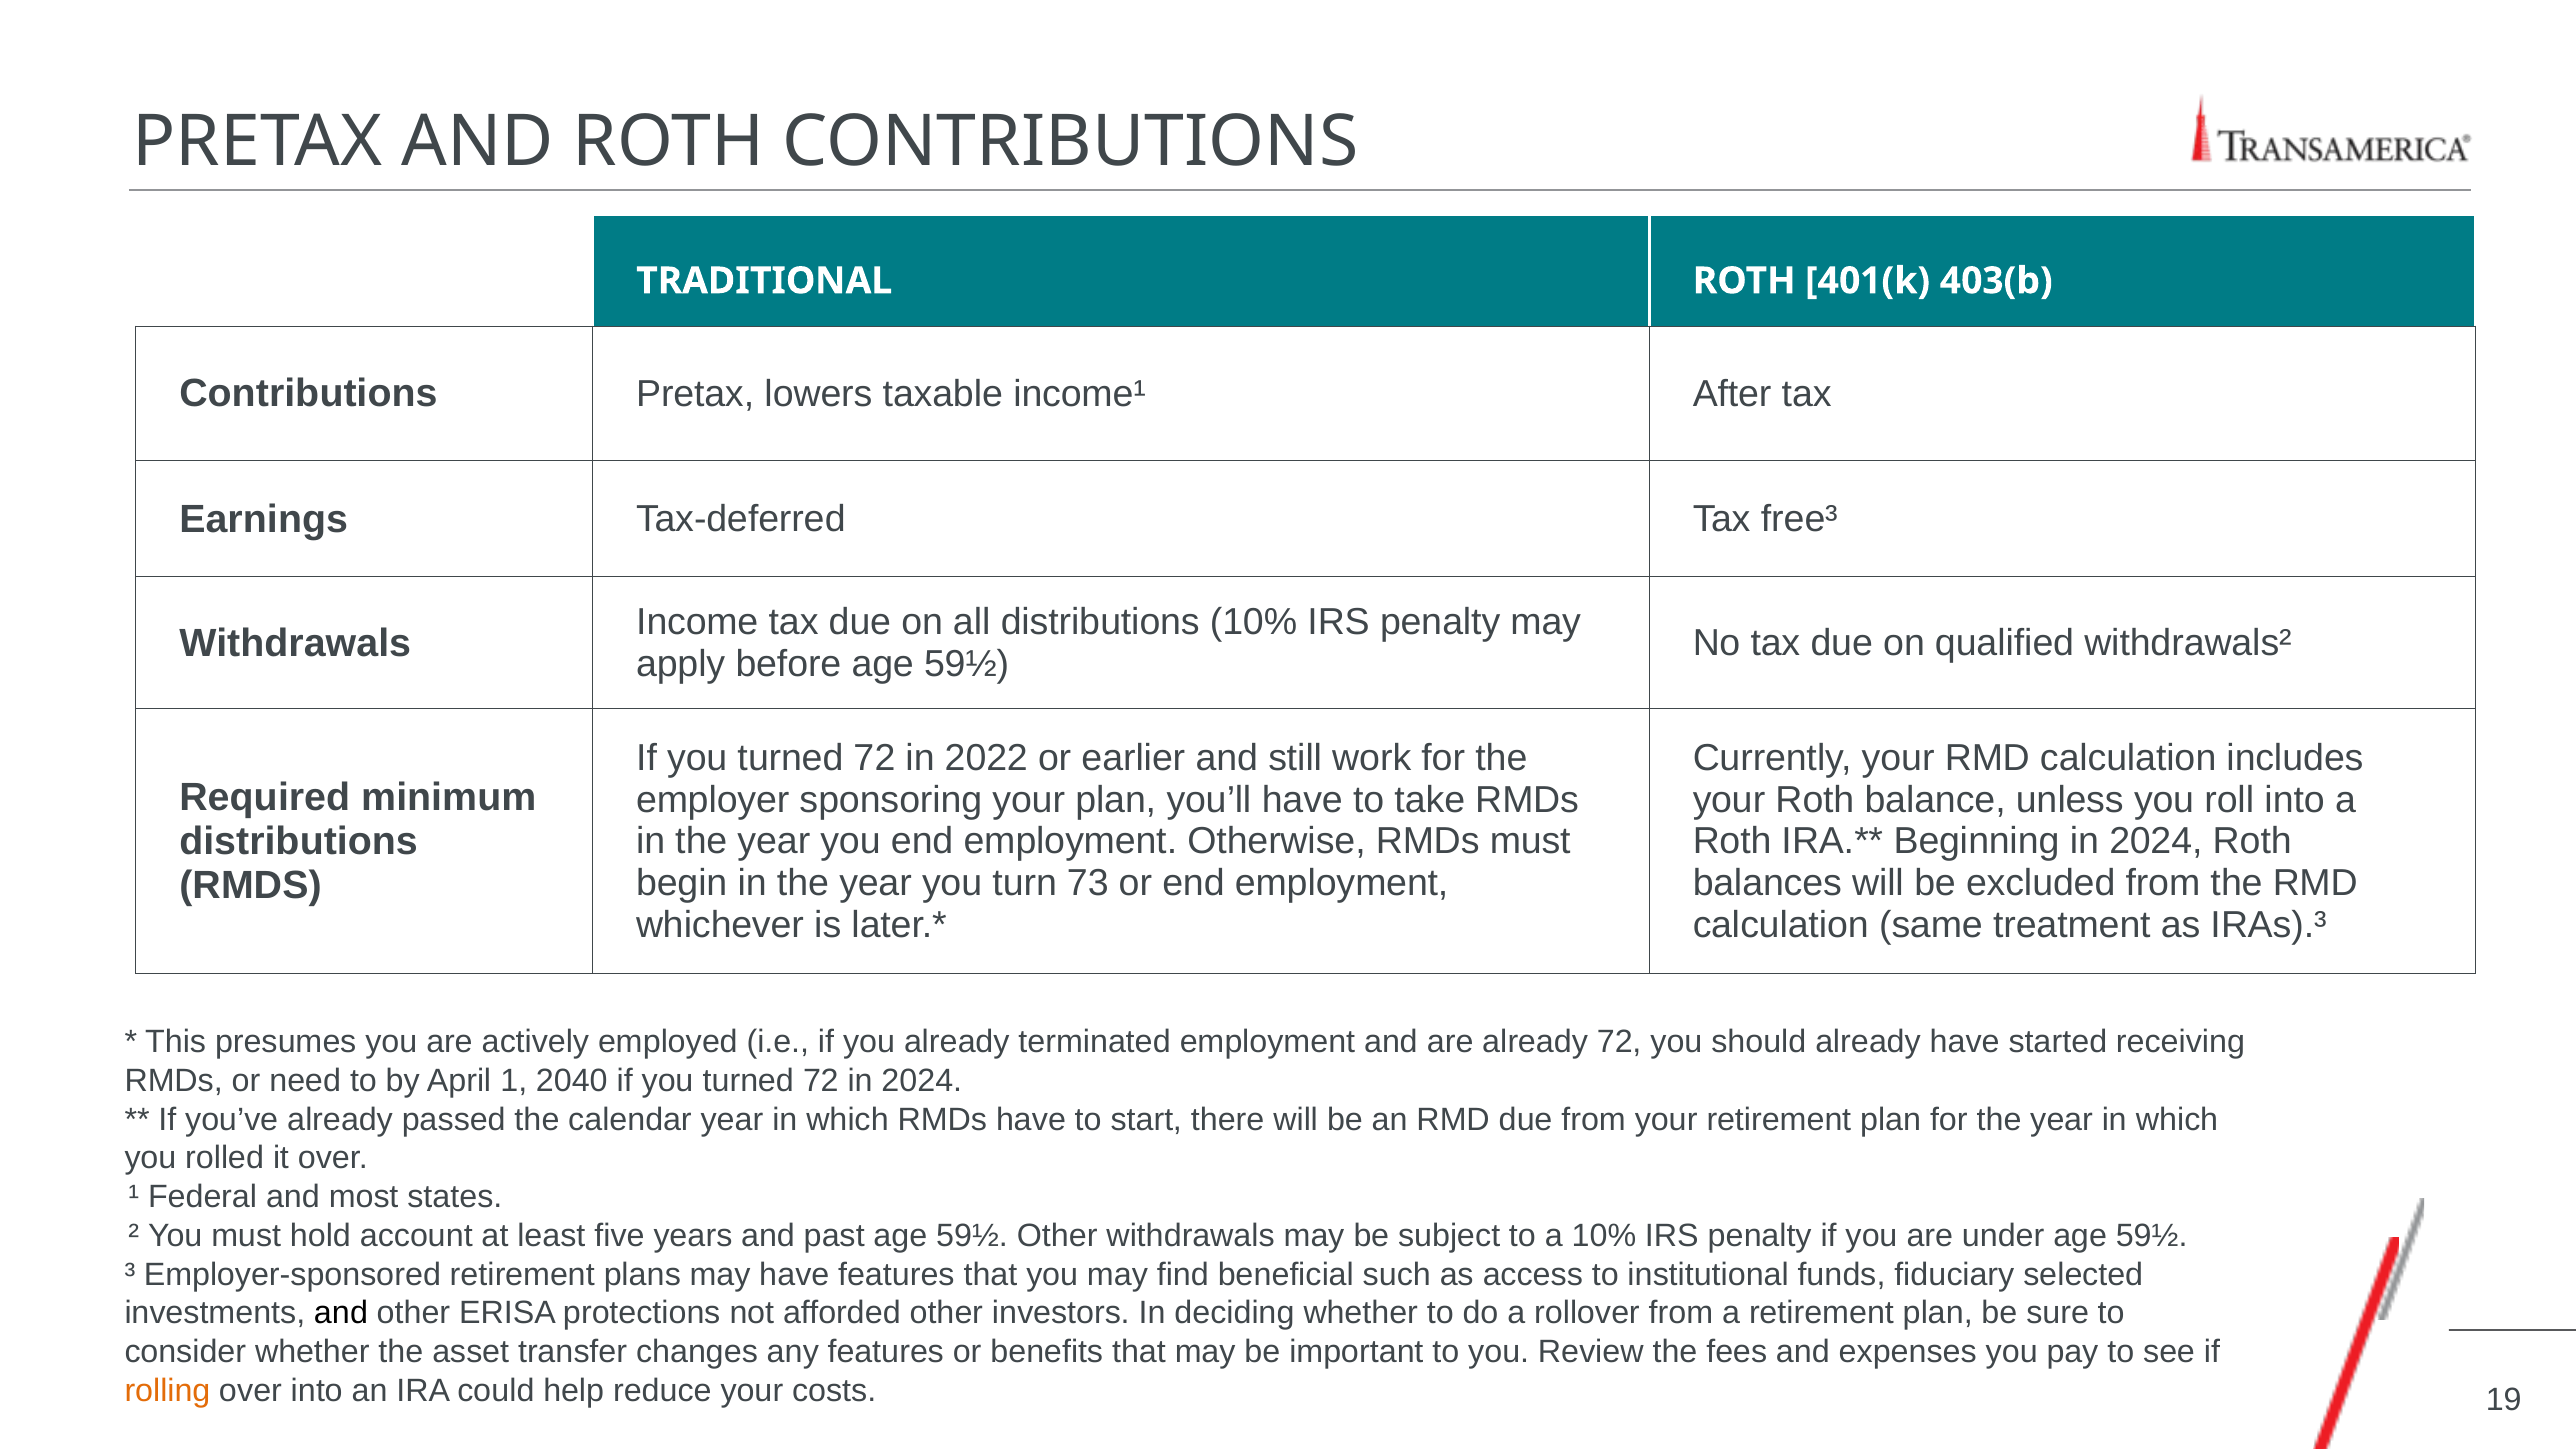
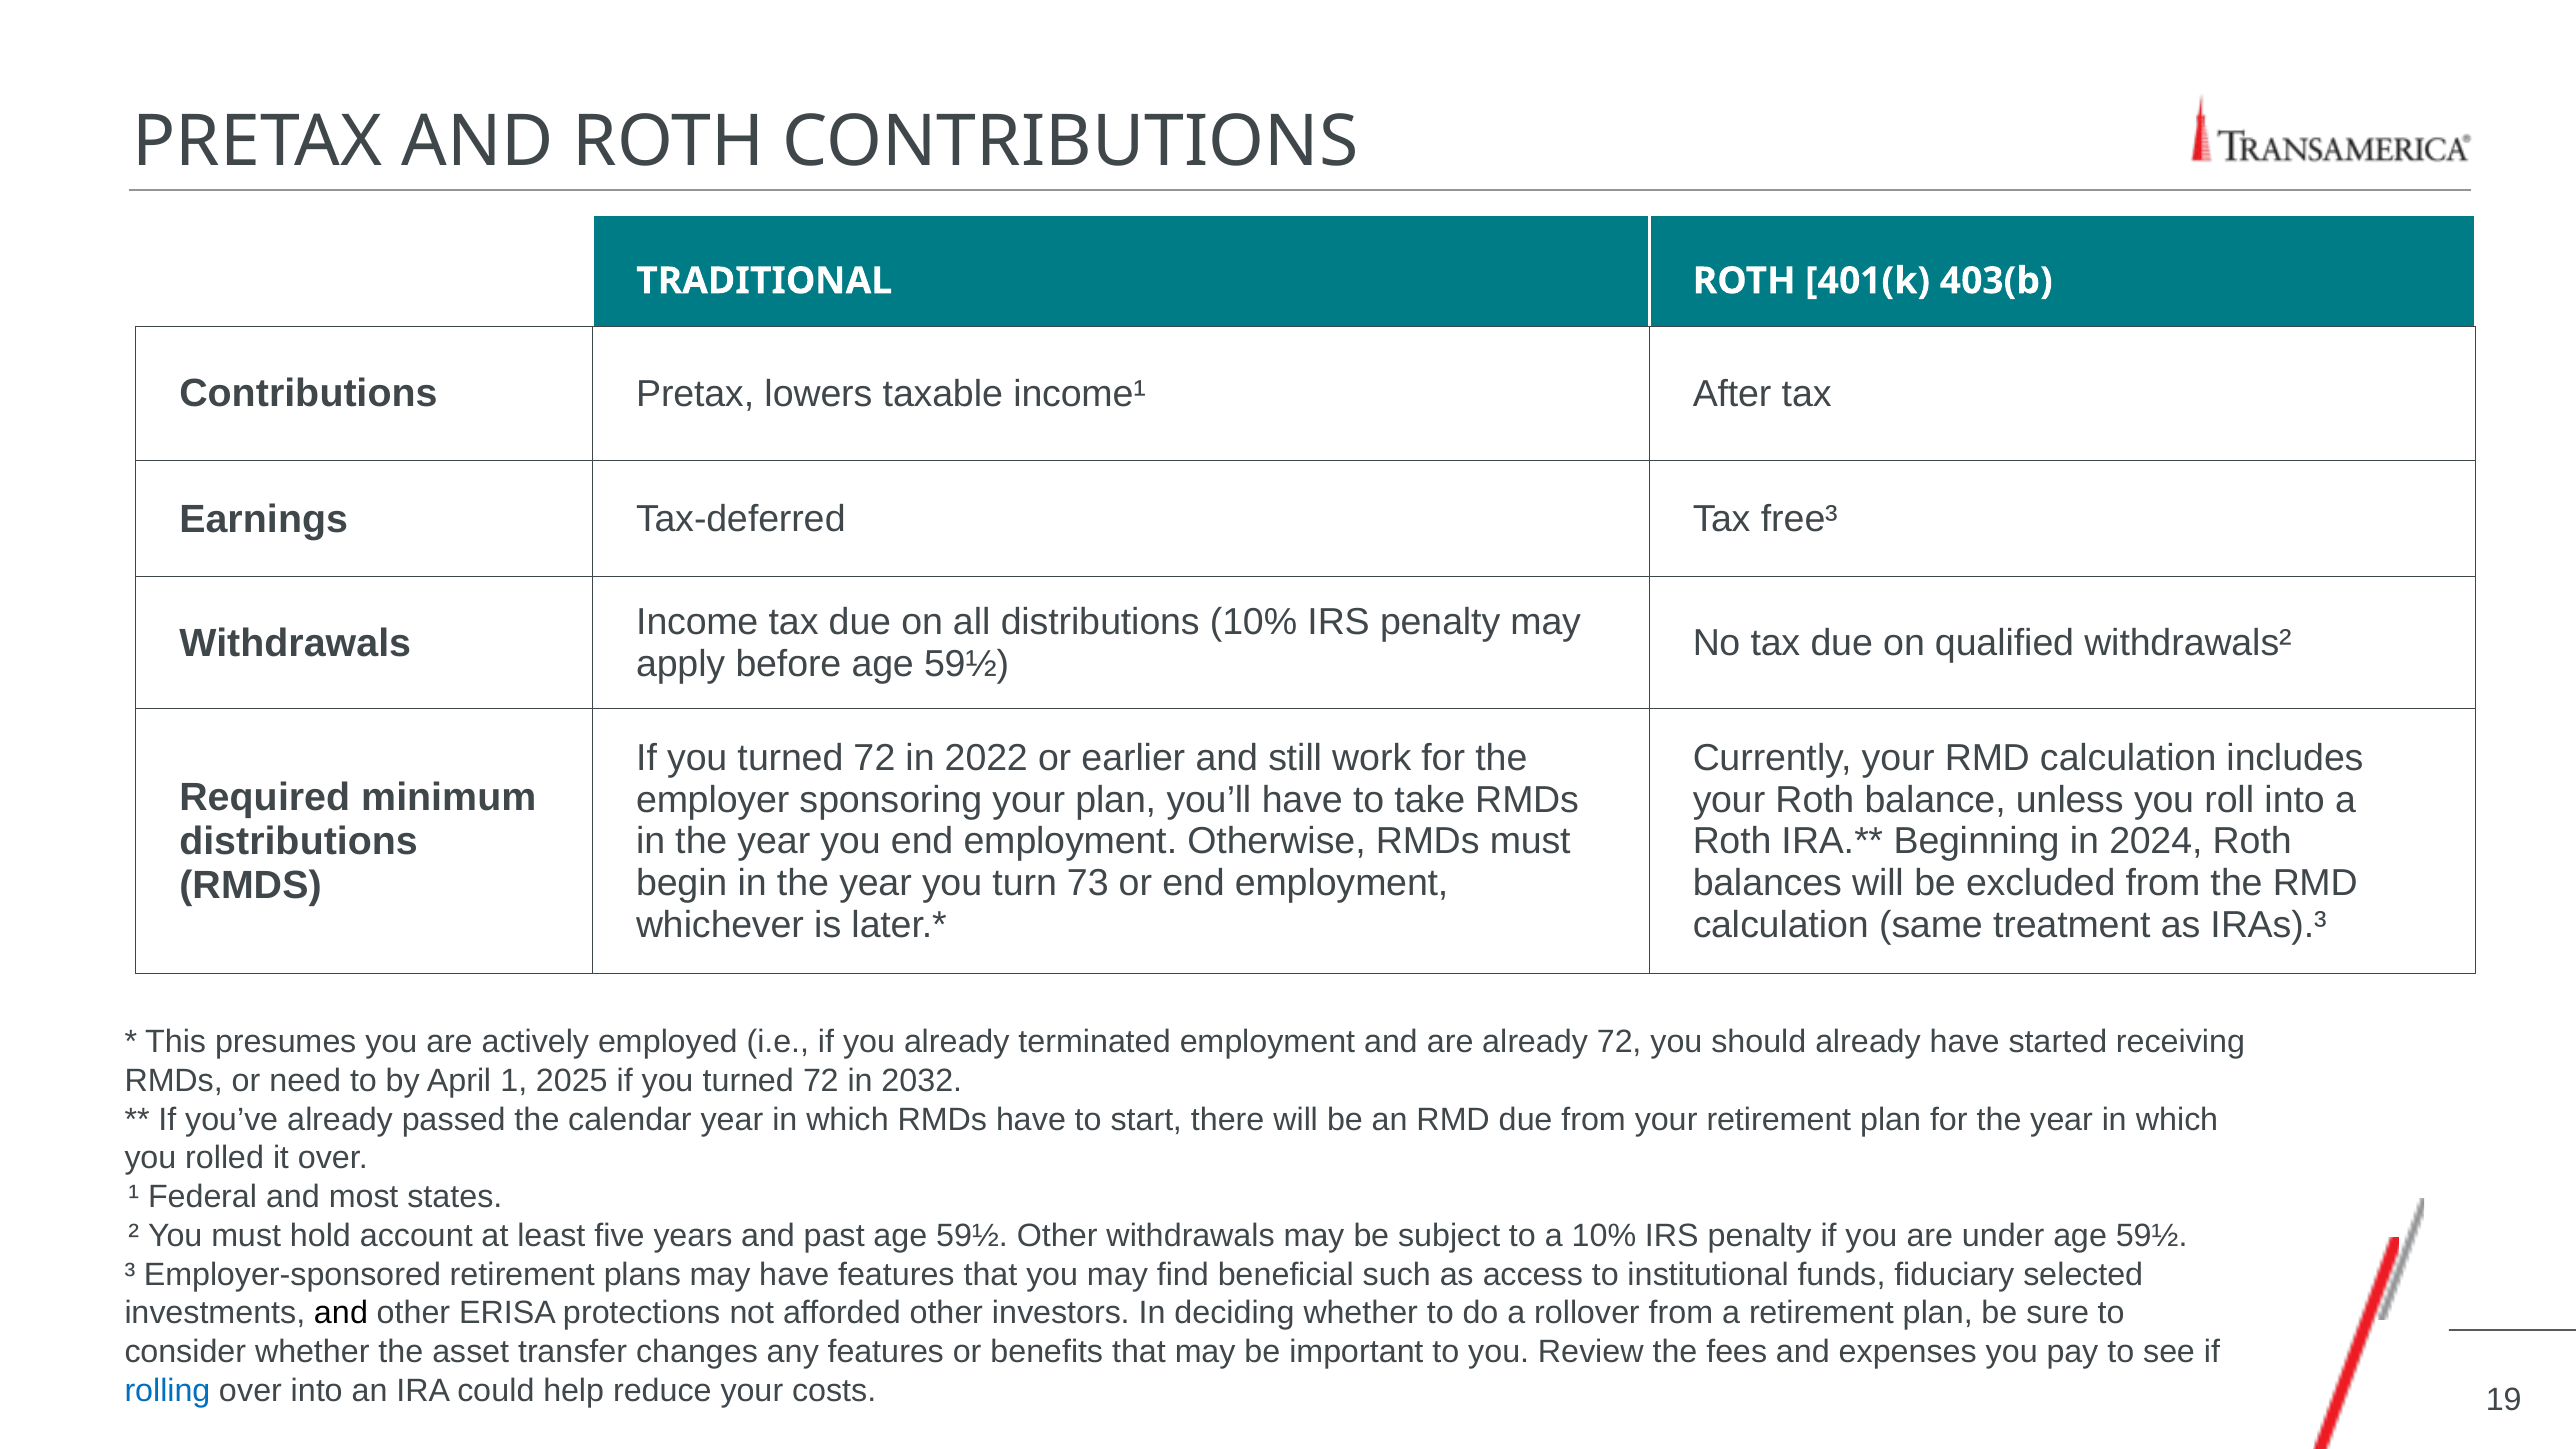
2040: 2040 -> 2025 (572, 1081)
72 in 2024: 2024 -> 2032 (922, 1081)
rolling colour: orange -> blue (167, 1391)
